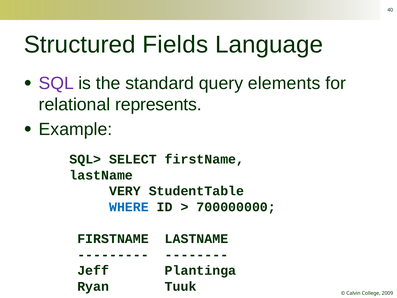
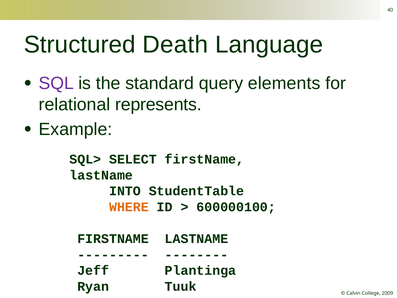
Fields: Fields -> Death (175, 45)
VERY: VERY -> INTO (125, 191)
WHERE colour: blue -> orange (129, 207)
700000000: 700000000 -> 600000100 (236, 207)
